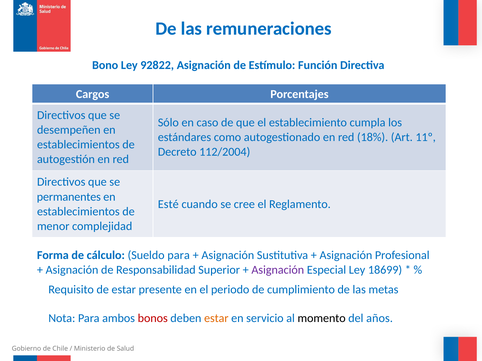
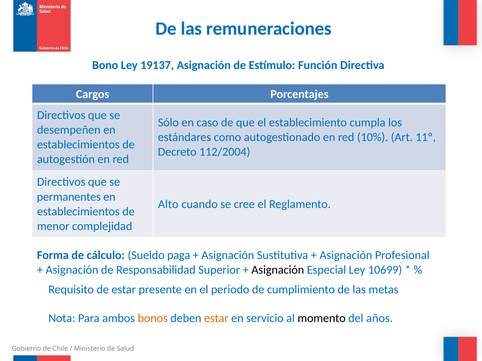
92822: 92822 -> 19137 (157, 65)
18%: 18% -> 10% (373, 137)
Esté: Esté -> Alto (168, 204)
Sueldo para: para -> paga (179, 256)
Asignación colour: purple -> black (278, 270)
18699: 18699 -> 10699 (385, 270)
bonos colour: red -> orange (153, 319)
